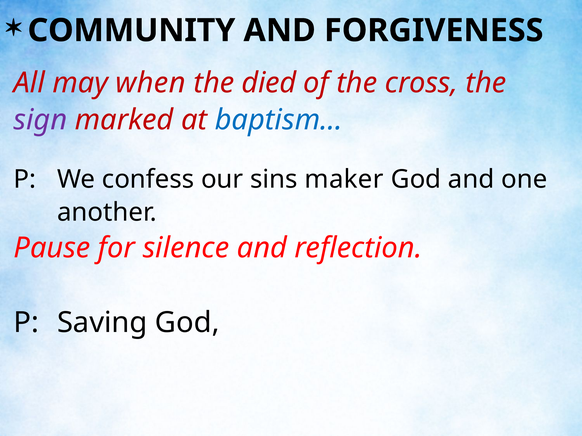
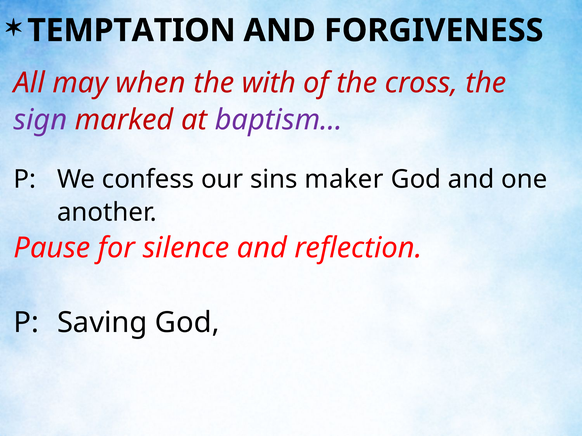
COMMUNITY: COMMUNITY -> TEMPTATION (132, 31)
died: died -> with (269, 83)
baptism… colour: blue -> purple (279, 120)
